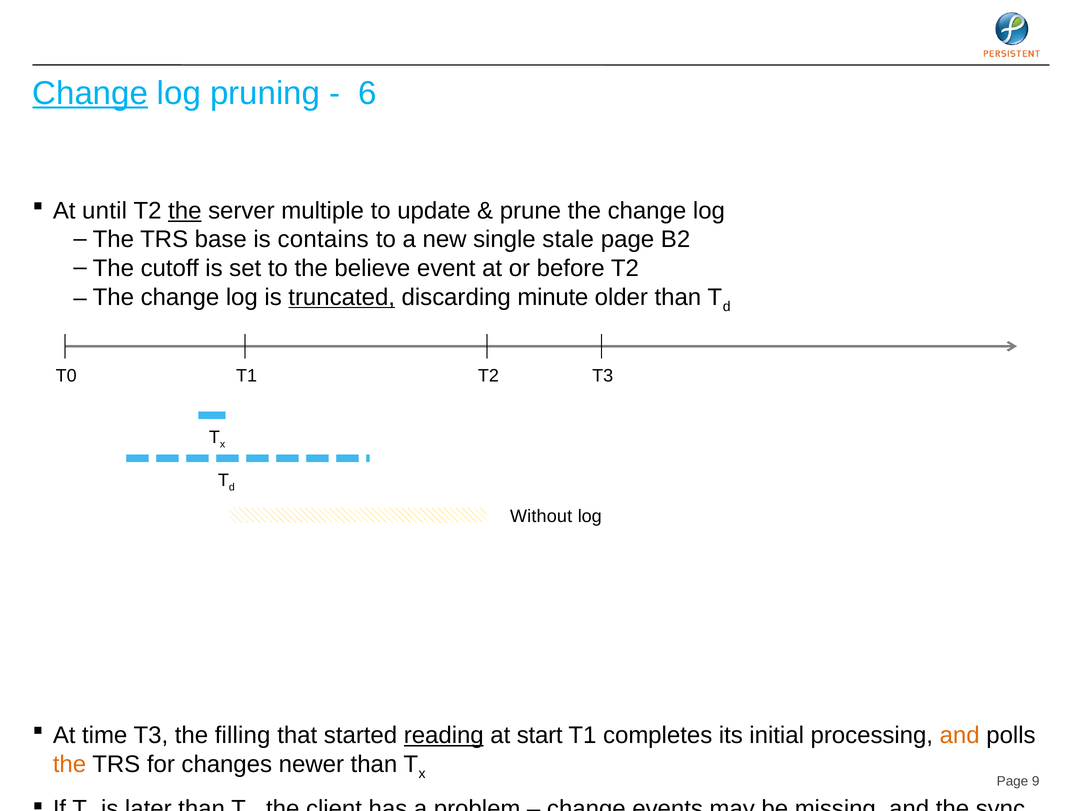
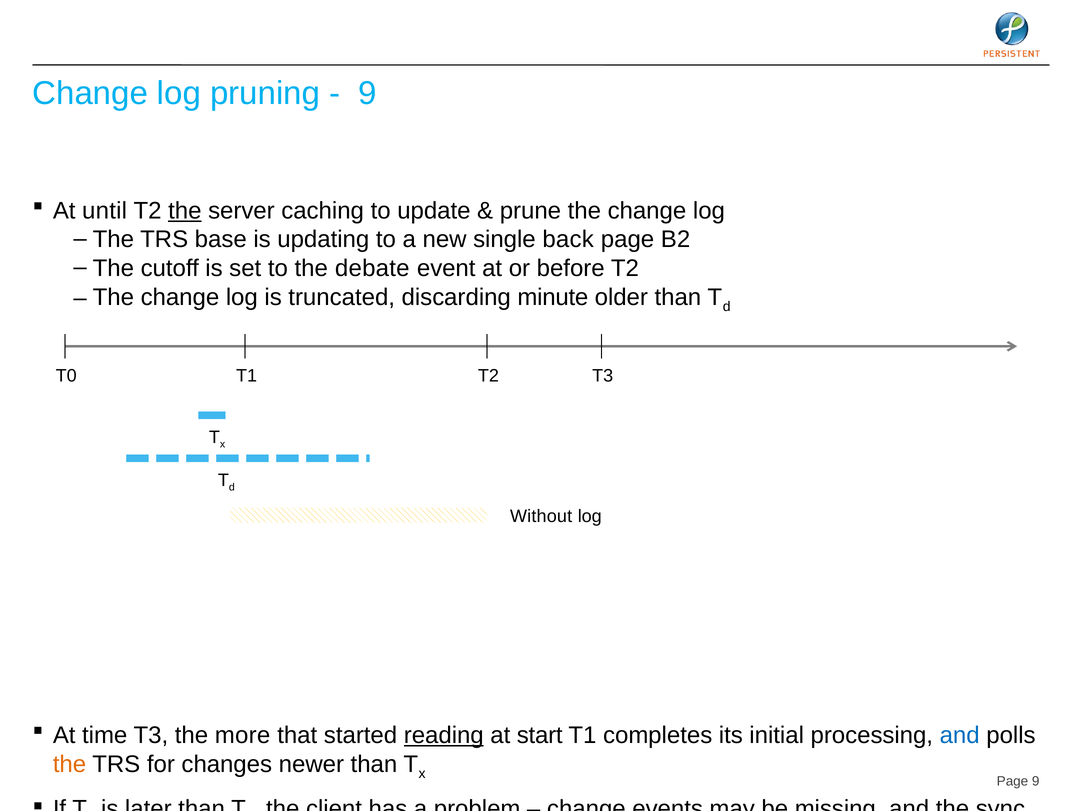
Change underline: present -> none (90, 93)
6: 6 -> 9 (368, 93)
multiple: multiple -> caching (323, 211)
contains: contains -> updating (323, 240)
stale: stale -> back (568, 240)
believe: believe -> debate (372, 269)
truncated underline: present -> none (342, 297)
filling: filling -> more (243, 736)
and colour: orange -> blue (960, 736)
